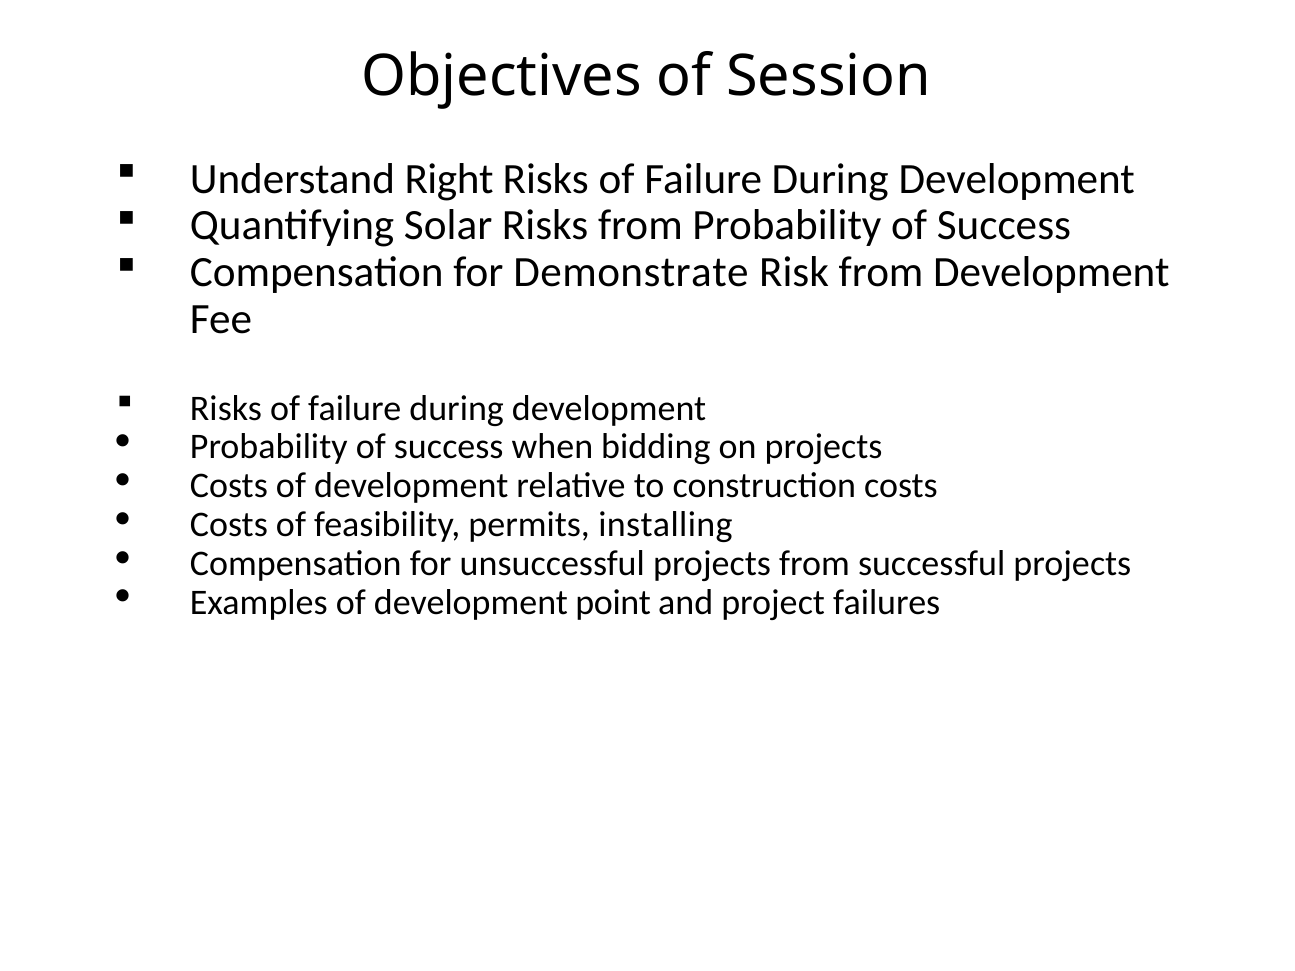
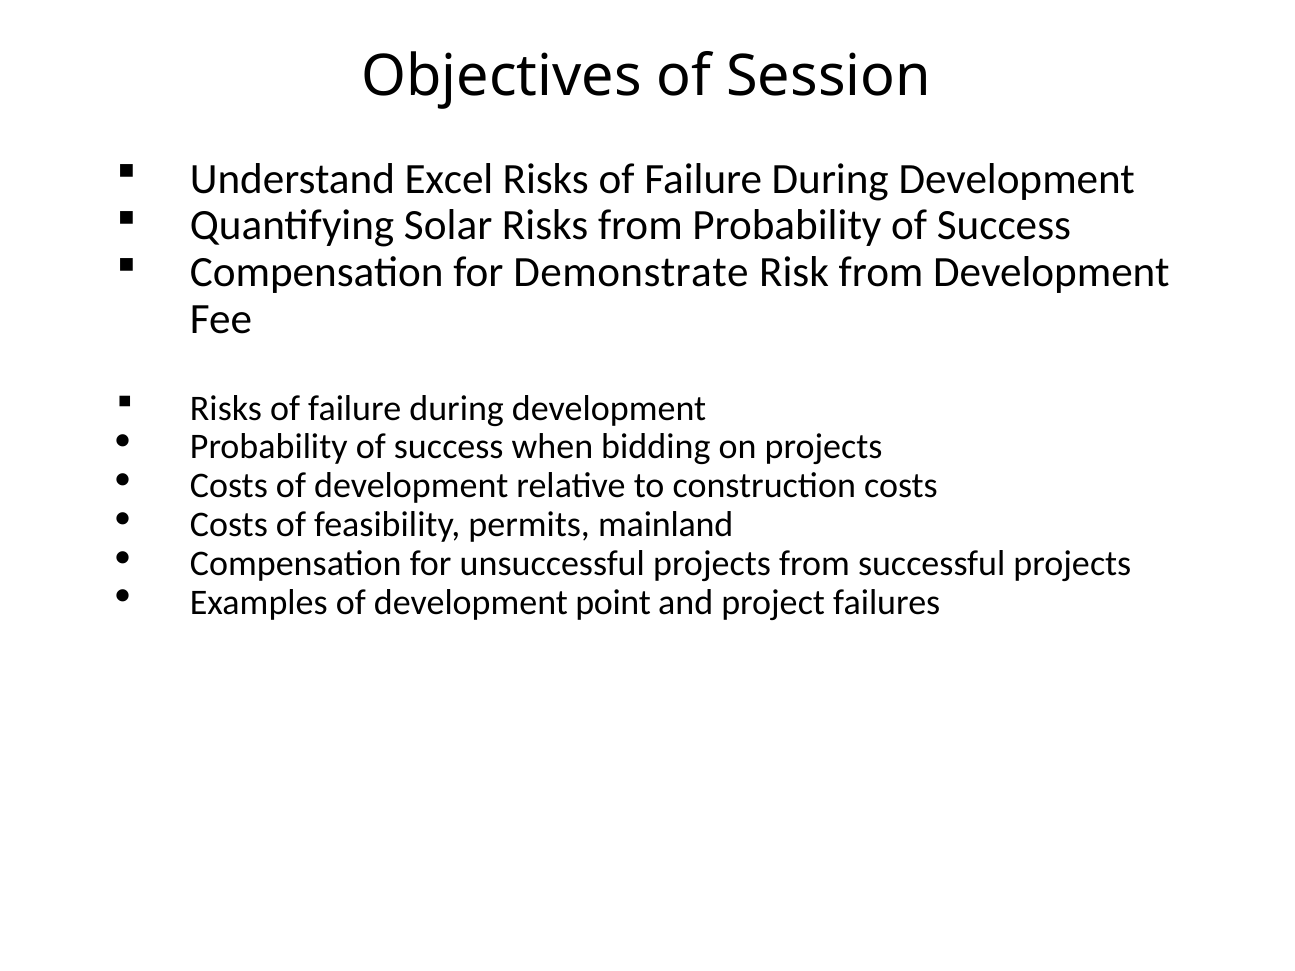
Right: Right -> Excel (449, 179)
installing: installing -> mainland (666, 525)
